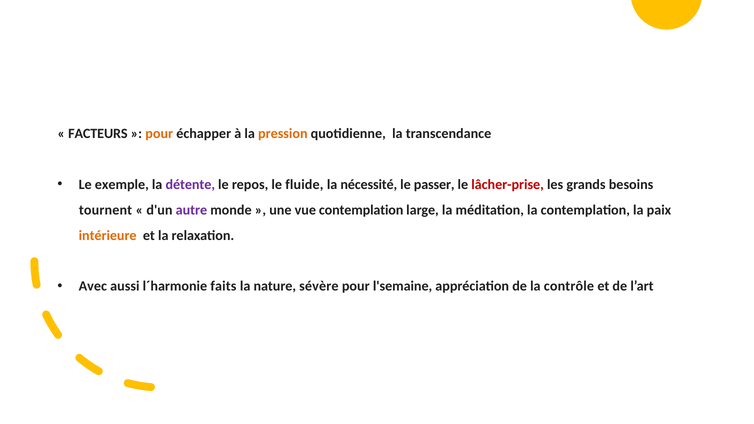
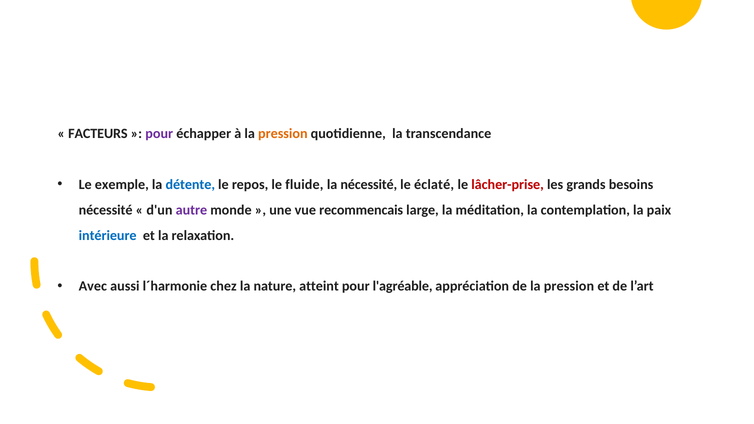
pour colour: orange -> purple (159, 134)
détente colour: purple -> blue (190, 185)
passer: passer -> éclaté (434, 185)
tournent: tournent -> nécessité (106, 210)
vue contemplation: contemplation -> recommencais (361, 210)
intérieure colour: orange -> blue (108, 235)
faits: faits -> chez (224, 286)
sévère: sévère -> atteint (319, 286)
l'semaine: l'semaine -> l'agréable (403, 286)
de la contrôle: contrôle -> pression (569, 286)
